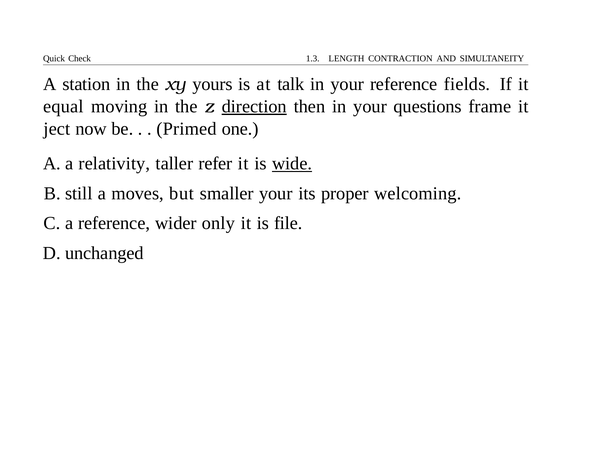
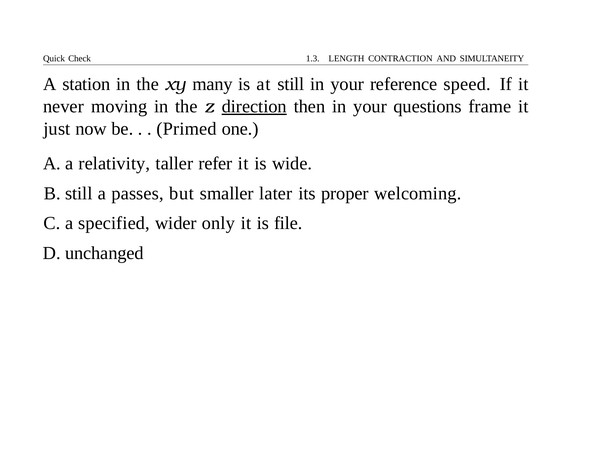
yours: yours -> many (212, 84)
talk: talk -> still (291, 84)
fields: fields -> speed (467, 84)
equal: equal -> never (64, 107)
ject: ject -> just (57, 129)
wide underline: present -> none (292, 164)
moves: moves -> passes (138, 193)
smaller your: your -> later (276, 193)
a reference: reference -> specified (114, 223)
